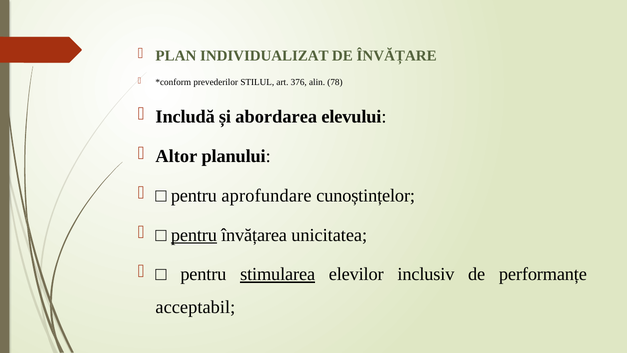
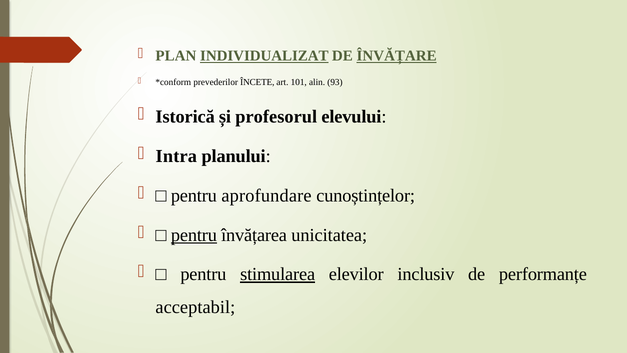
INDIVIDUALIZAT underline: none -> present (264, 56)
ÎNVĂȚARE underline: none -> present (397, 56)
STILUL: STILUL -> ÎNCETE (257, 82)
376: 376 -> 101 (299, 82)
78: 78 -> 93 (335, 82)
Includă: Includă -> Istorică (185, 117)
abordarea: abordarea -> profesorul (276, 117)
Altor: Altor -> Intra (176, 156)
